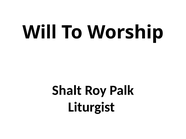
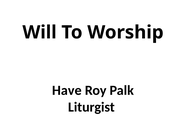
Shalt: Shalt -> Have (67, 91)
